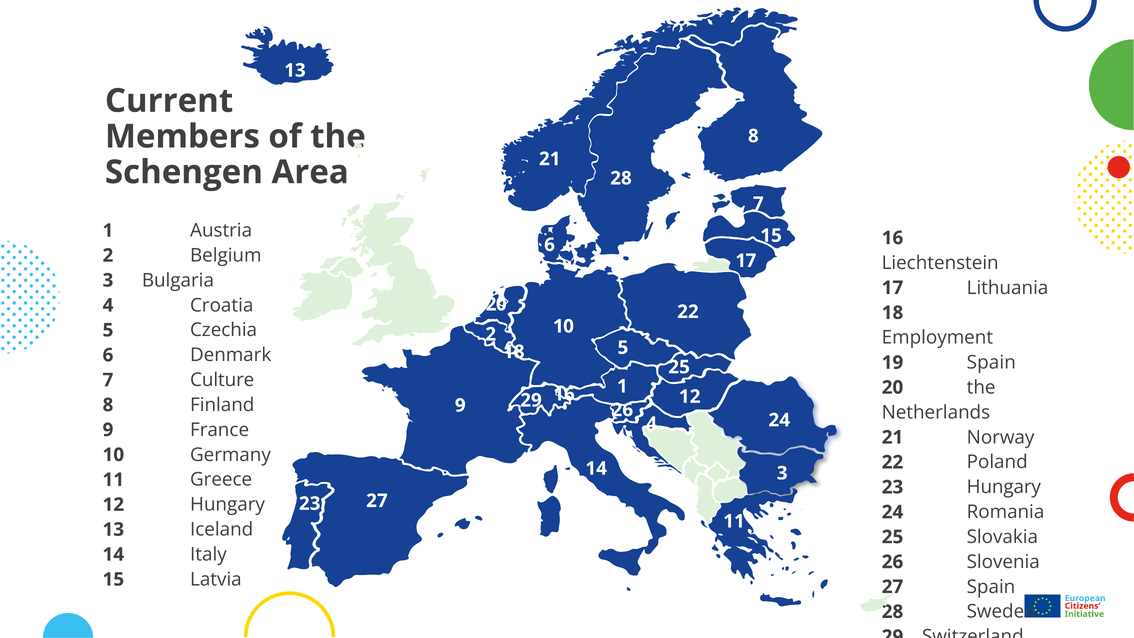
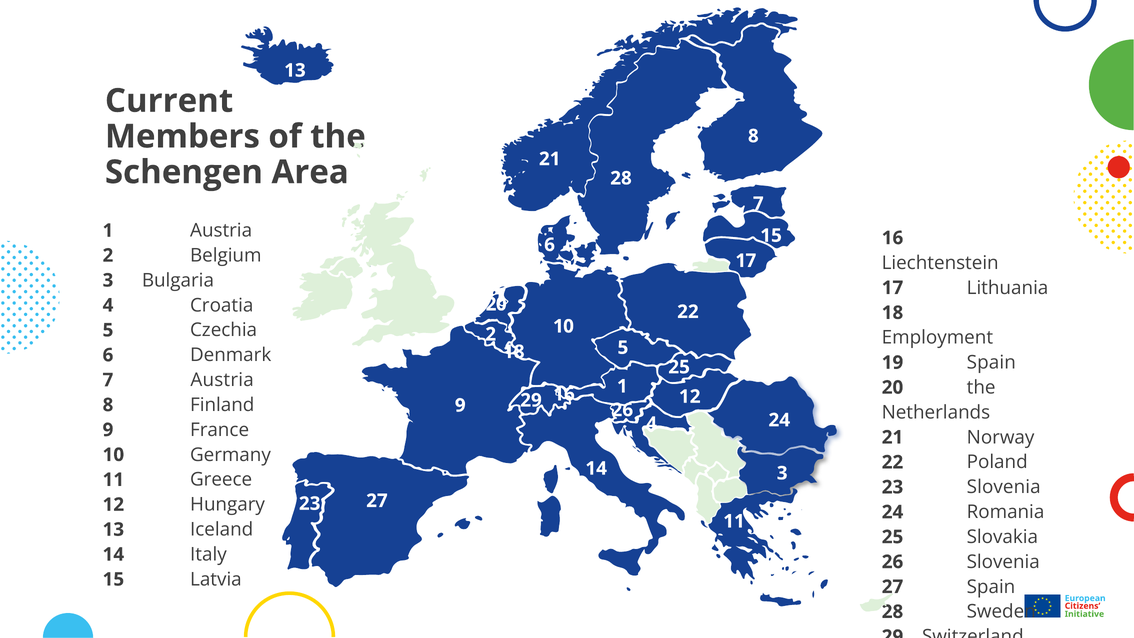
7 Culture: Culture -> Austria (222, 380)
23 Hungary: Hungary -> Slovenia (1004, 487)
